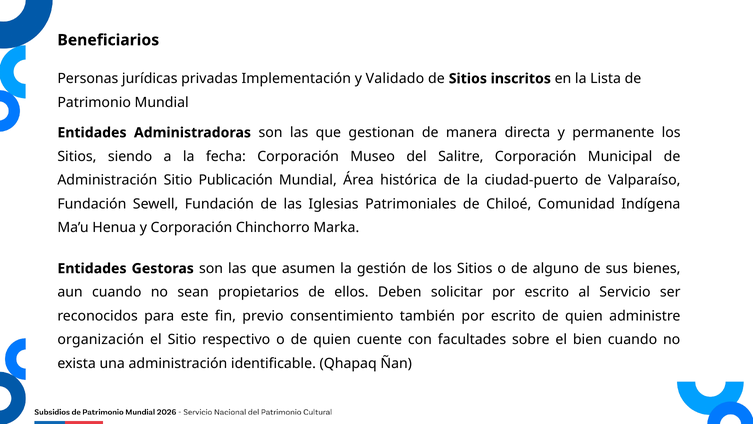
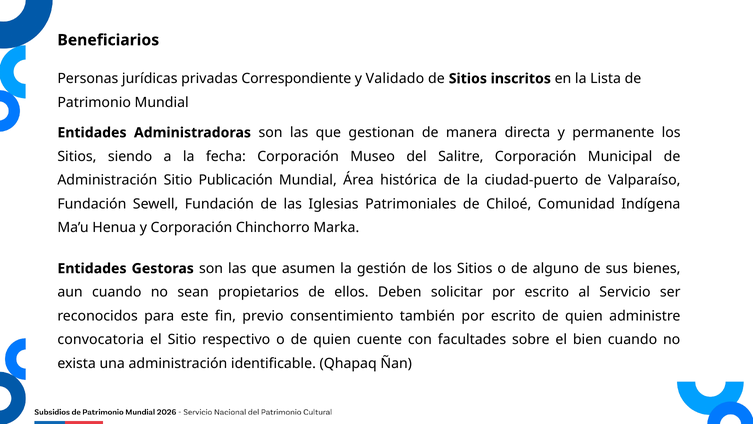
Implementación: Implementación -> Correspondiente (296, 79)
organización: organización -> convocatoria (101, 339)
